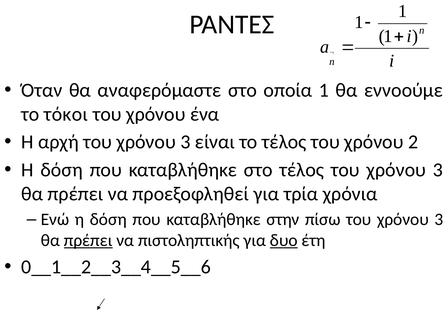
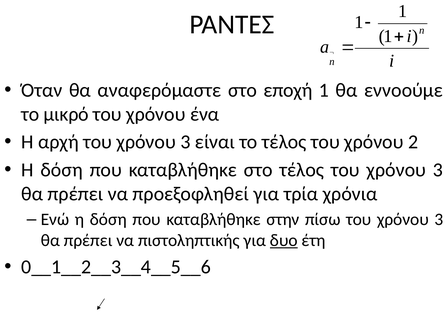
οποία: οποία -> εποχή (288, 90)
τόκοι: τόκοι -> μικρό (66, 114)
πρέπει underline: present -> none (88, 240)
